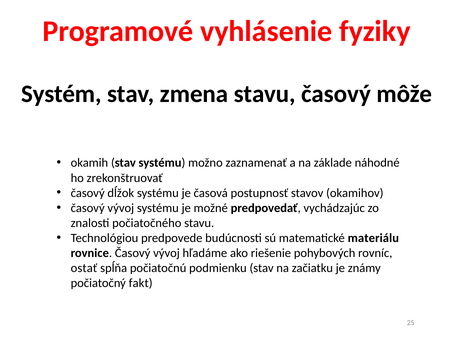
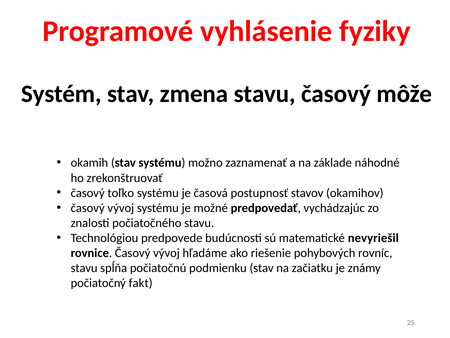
dĺžok: dĺžok -> toľko (121, 193)
materiálu: materiálu -> nevyriešil (373, 238)
ostať: ostať -> stavu (84, 268)
